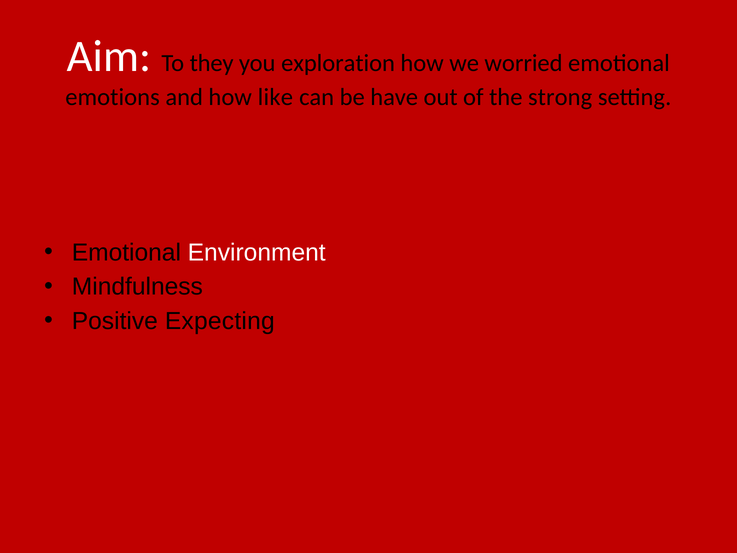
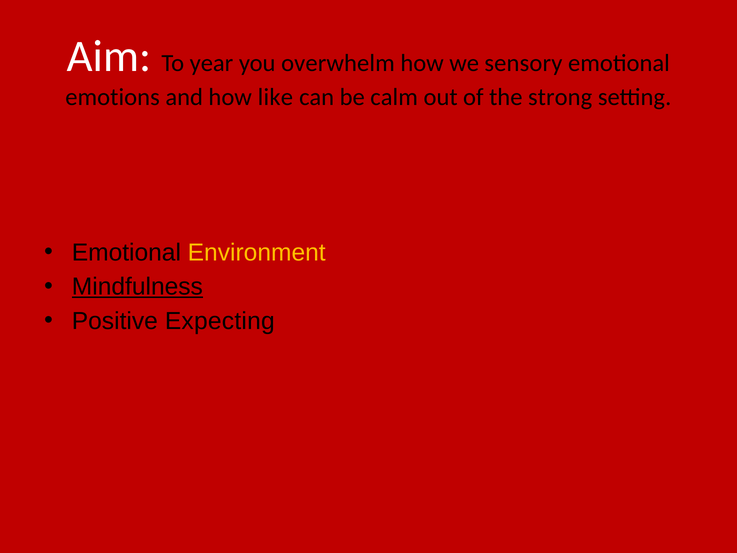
they: they -> year (212, 63)
exploration: exploration -> overwhelm (338, 63)
worried: worried -> sensory (523, 63)
have: have -> calm (394, 97)
Environment colour: white -> yellow (257, 252)
Mindfulness underline: none -> present (137, 287)
